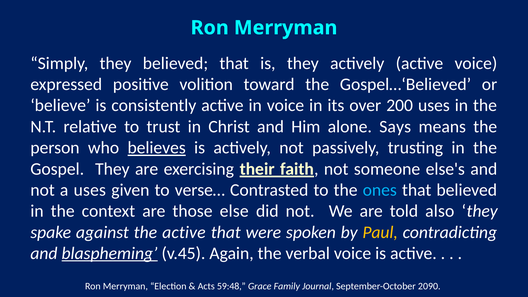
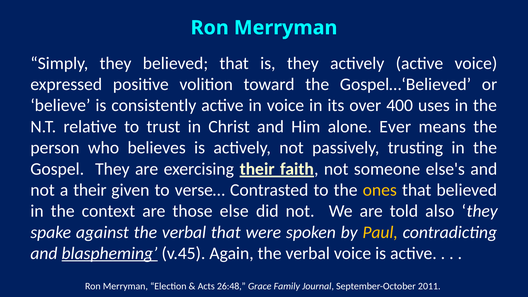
200: 200 -> 400 (400, 106)
Says: Says -> Ever (395, 127)
believes underline: present -> none (157, 148)
a uses: uses -> their (90, 190)
ones colour: light blue -> yellow (380, 190)
against the active: active -> verbal (184, 232)
59:48: 59:48 -> 26:48 (231, 286)
2090: 2090 -> 2011 (429, 286)
